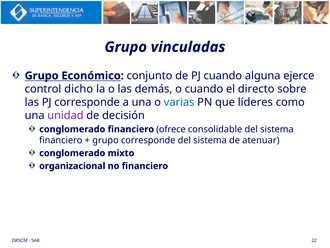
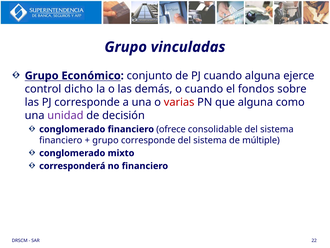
directo: directo -> fondos (256, 89)
varias colour: blue -> red (179, 102)
que líderes: líderes -> alguna (255, 102)
atenuar: atenuar -> múltiple (261, 140)
organizacional: organizacional -> corresponderá (72, 166)
